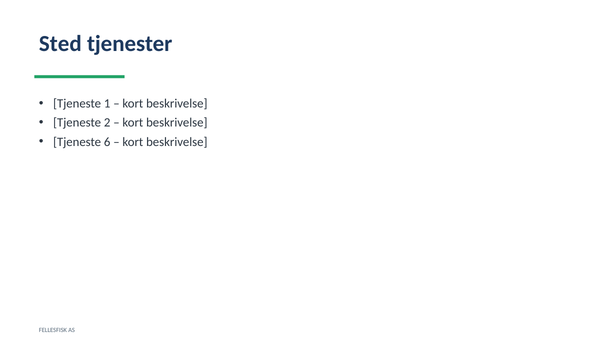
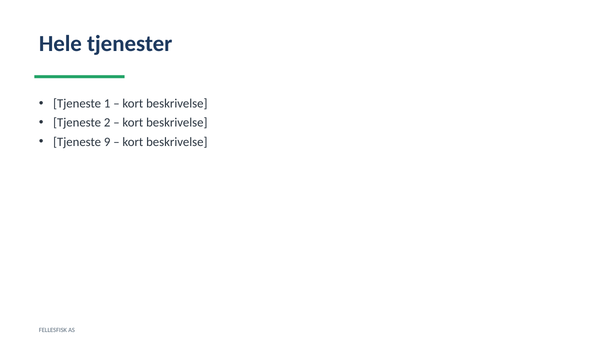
Sted: Sted -> Hele (60, 44)
6: 6 -> 9 (107, 142)
